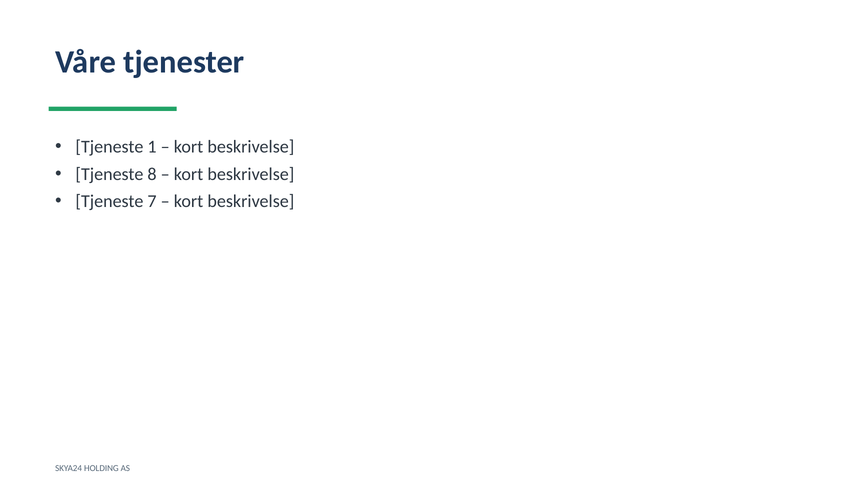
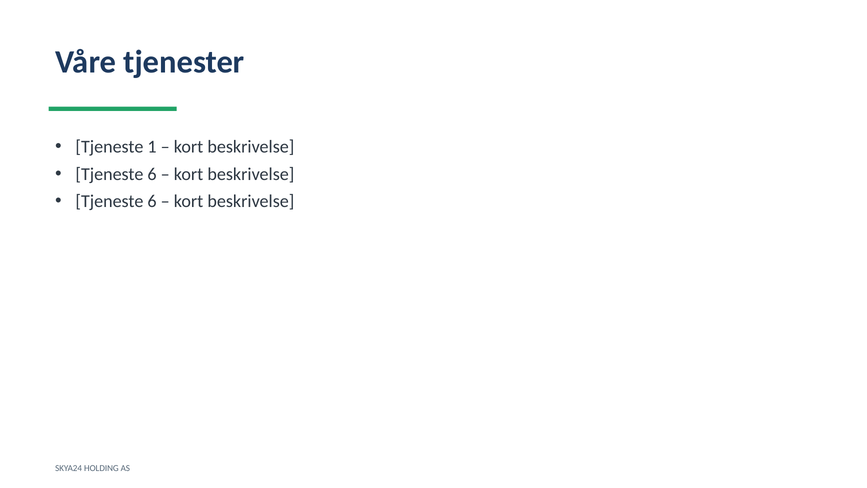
8: 8 -> 6 (152, 174)
7: 7 -> 6 (152, 201)
